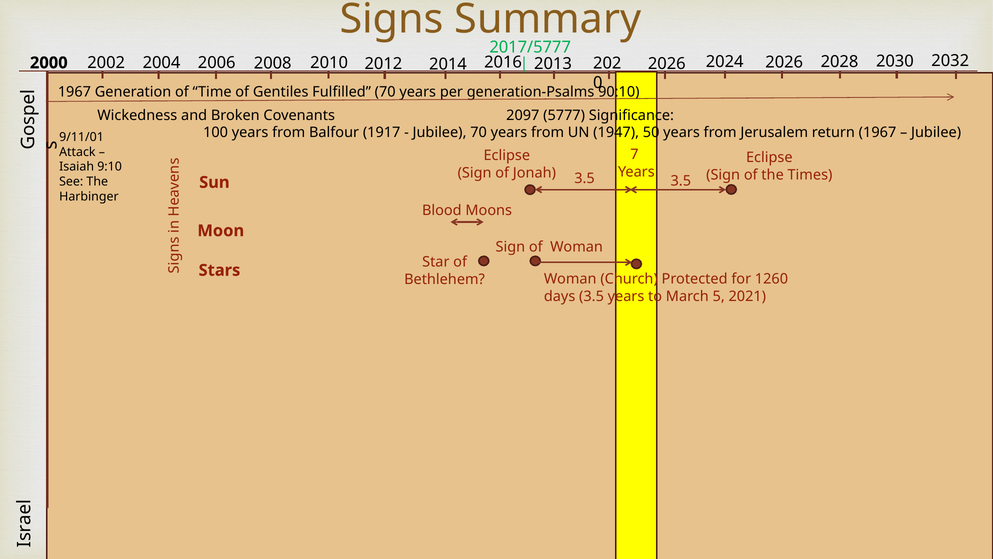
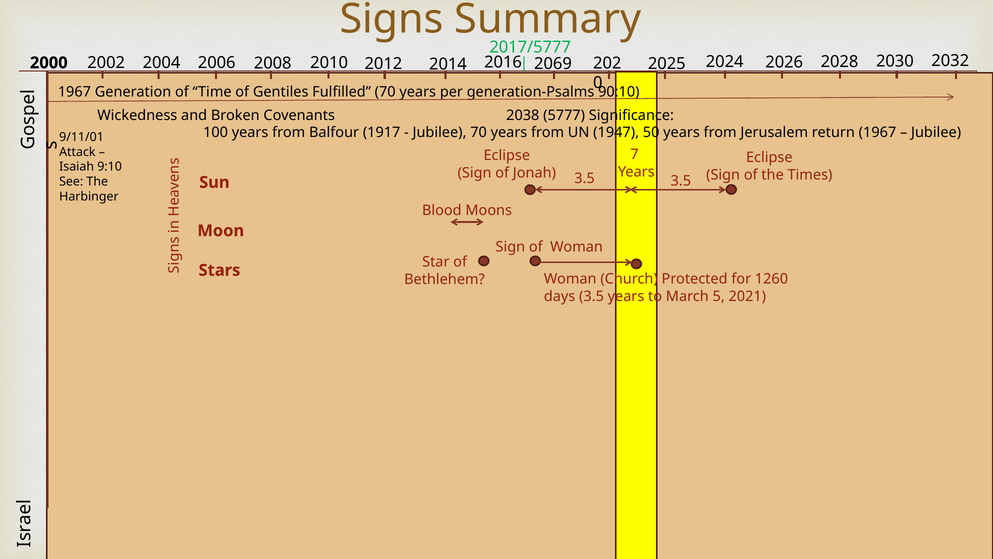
2013: 2013 -> 2069 (553, 64)
2026: 2026 -> 2025 (667, 64)
2097: 2097 -> 2038 (523, 115)
